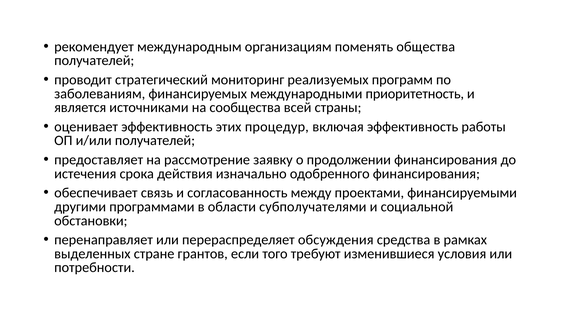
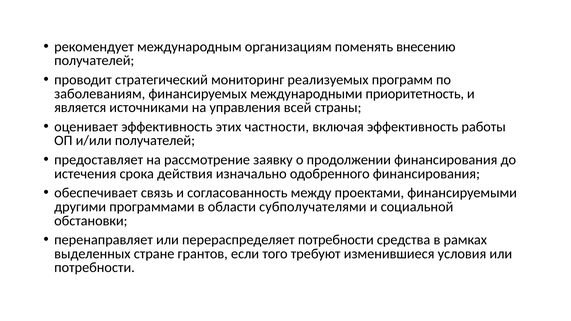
общества: общества -> внесению (426, 47)
сообщества: сообщества -> управления (245, 108)
процедур: процедур -> частности (277, 127)
перераспределяет обсуждения: обсуждения -> потребности (336, 240)
